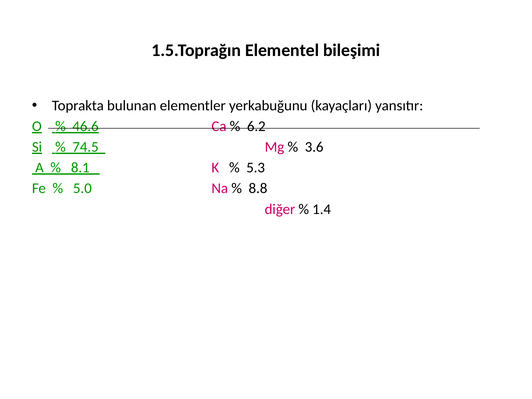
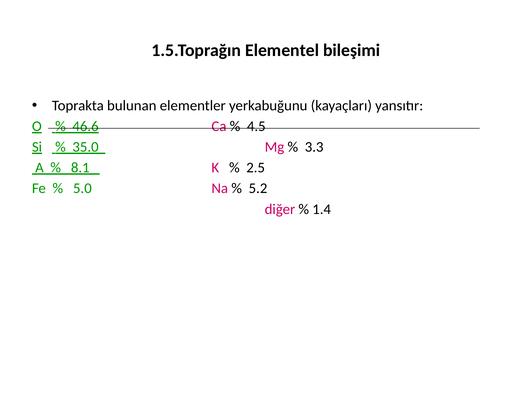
6.2: 6.2 -> 4.5 (256, 126)
74.5: 74.5 -> 35.0 (85, 147)
3.6: 3.6 -> 3.3 (314, 147)
5.3: 5.3 -> 2.5 (256, 168)
8.8: 8.8 -> 5.2 (258, 188)
